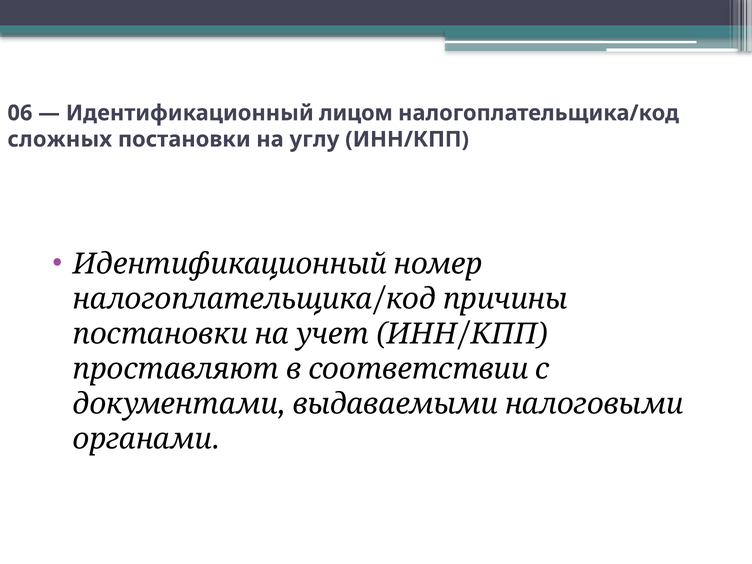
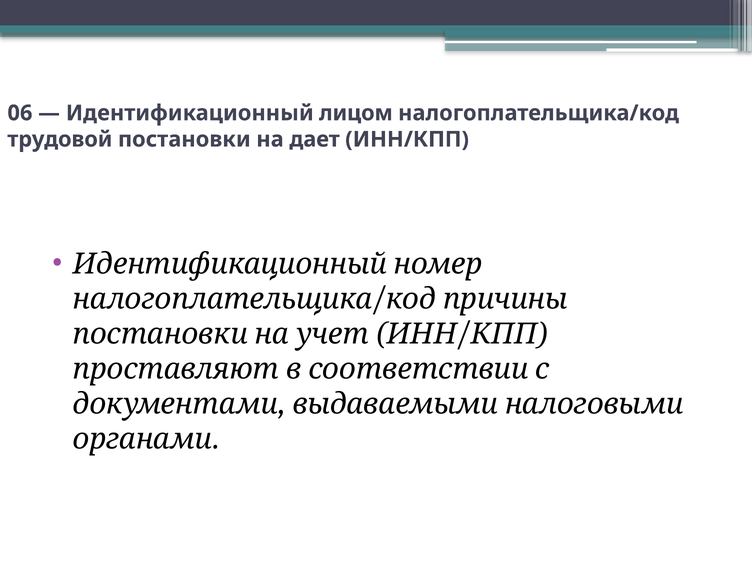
сложных: сложных -> трудовой (60, 139)
углу: углу -> дает (315, 139)
